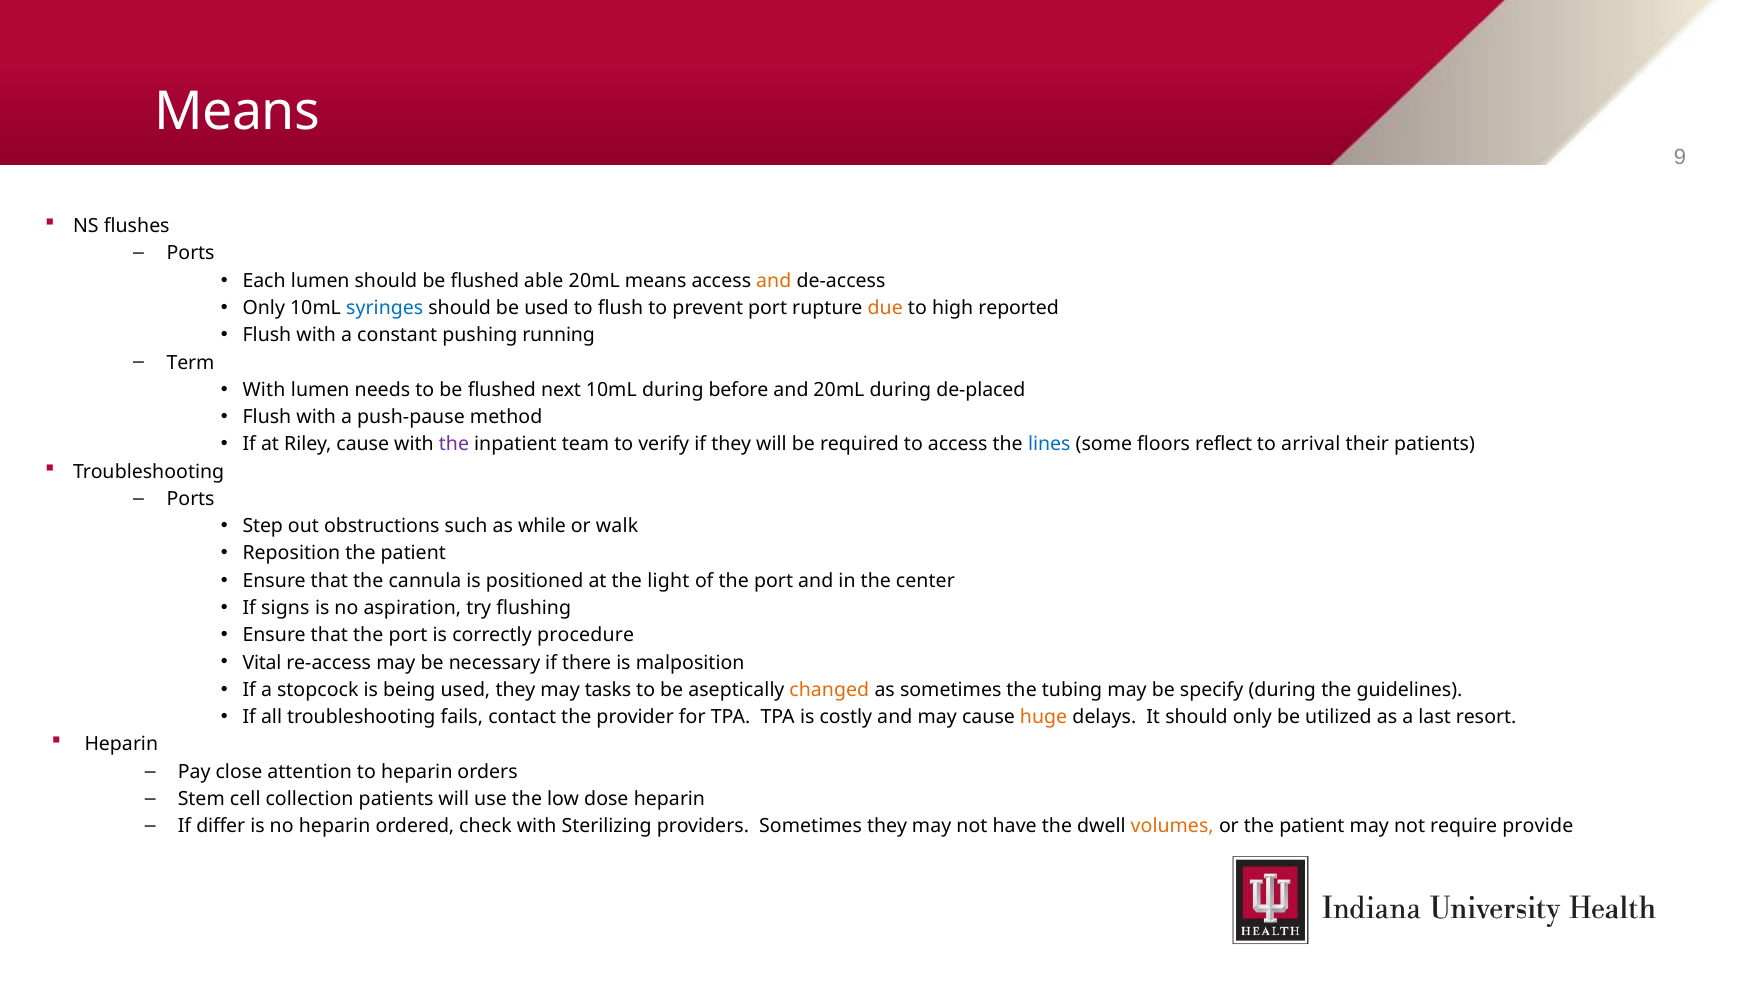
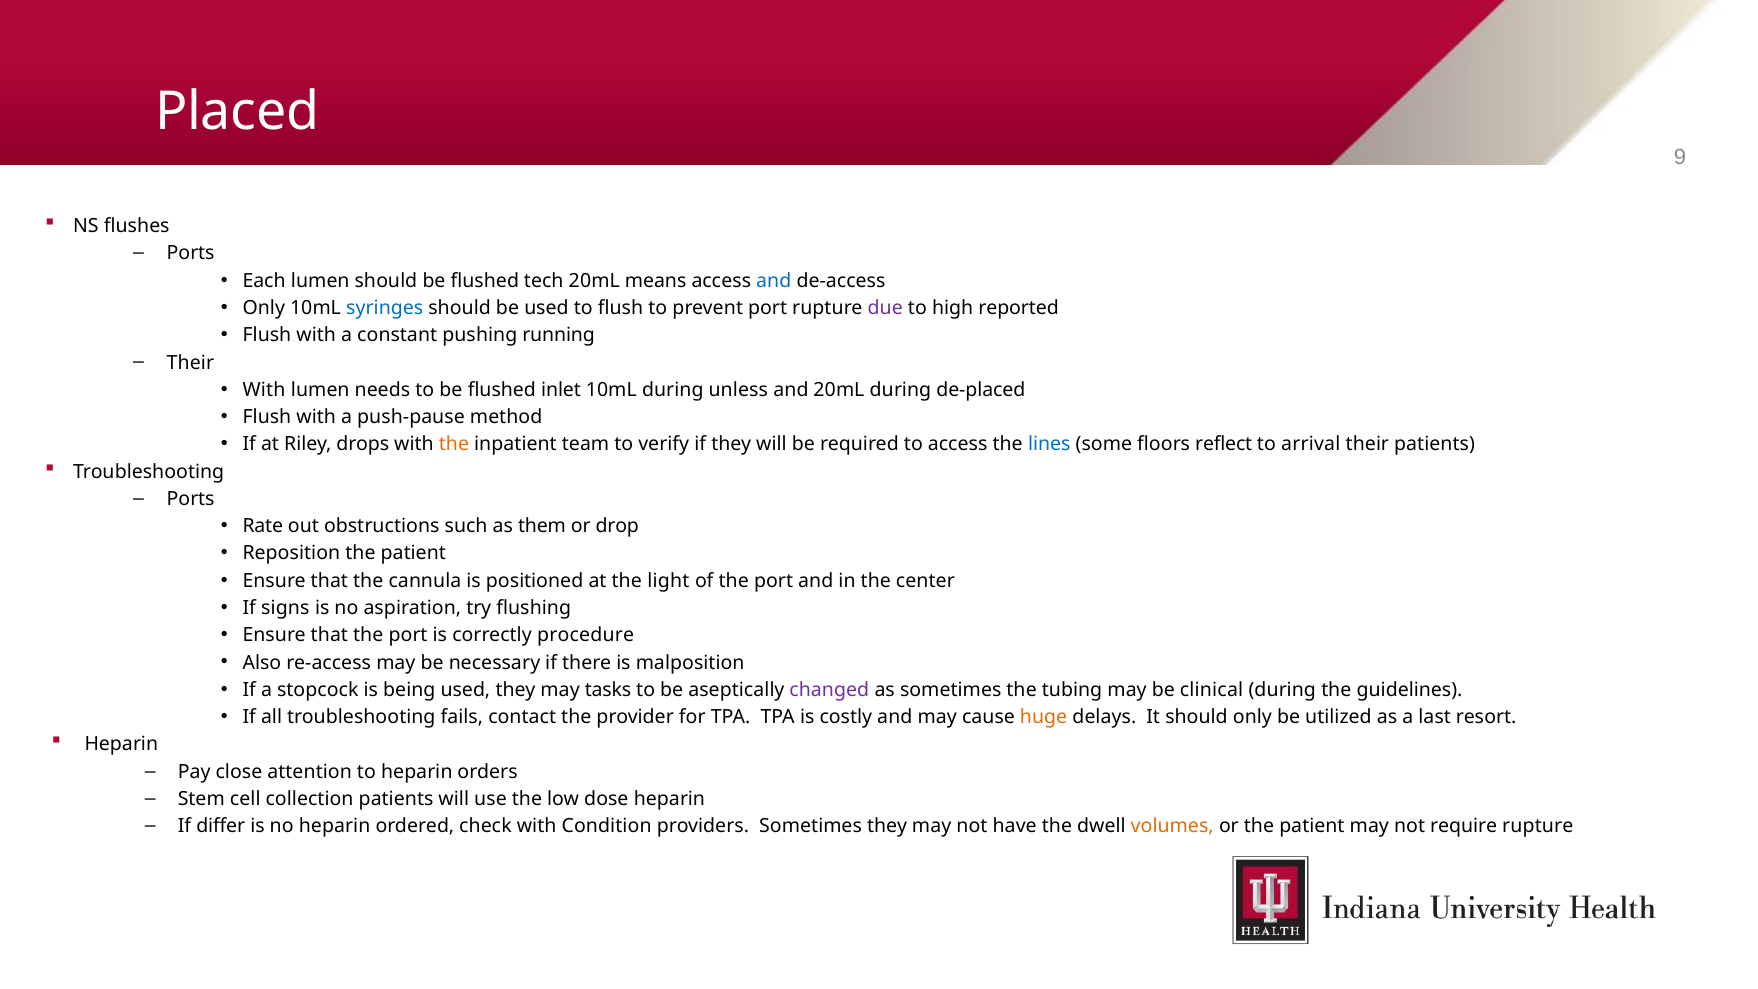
Means: Means -> Placed (237, 112)
able: able -> tech (544, 281)
and colour: orange -> blue (774, 281)
due colour: orange -> purple (885, 308)
Term: Term -> Their (190, 363)
next: next -> inlet (561, 390)
before: before -> unless (738, 390)
Riley cause: cause -> drops (363, 444)
the colour: purple -> orange (454, 444)
Step: Step -> Rate (263, 526)
while: while -> them (542, 526)
walk: walk -> drop (617, 526)
Vital: Vital -> Also (262, 663)
changed colour: orange -> purple (829, 690)
specify: specify -> clinical (1212, 690)
Sterilizing: Sterilizing -> Condition (607, 826)
require provide: provide -> rupture (1538, 826)
